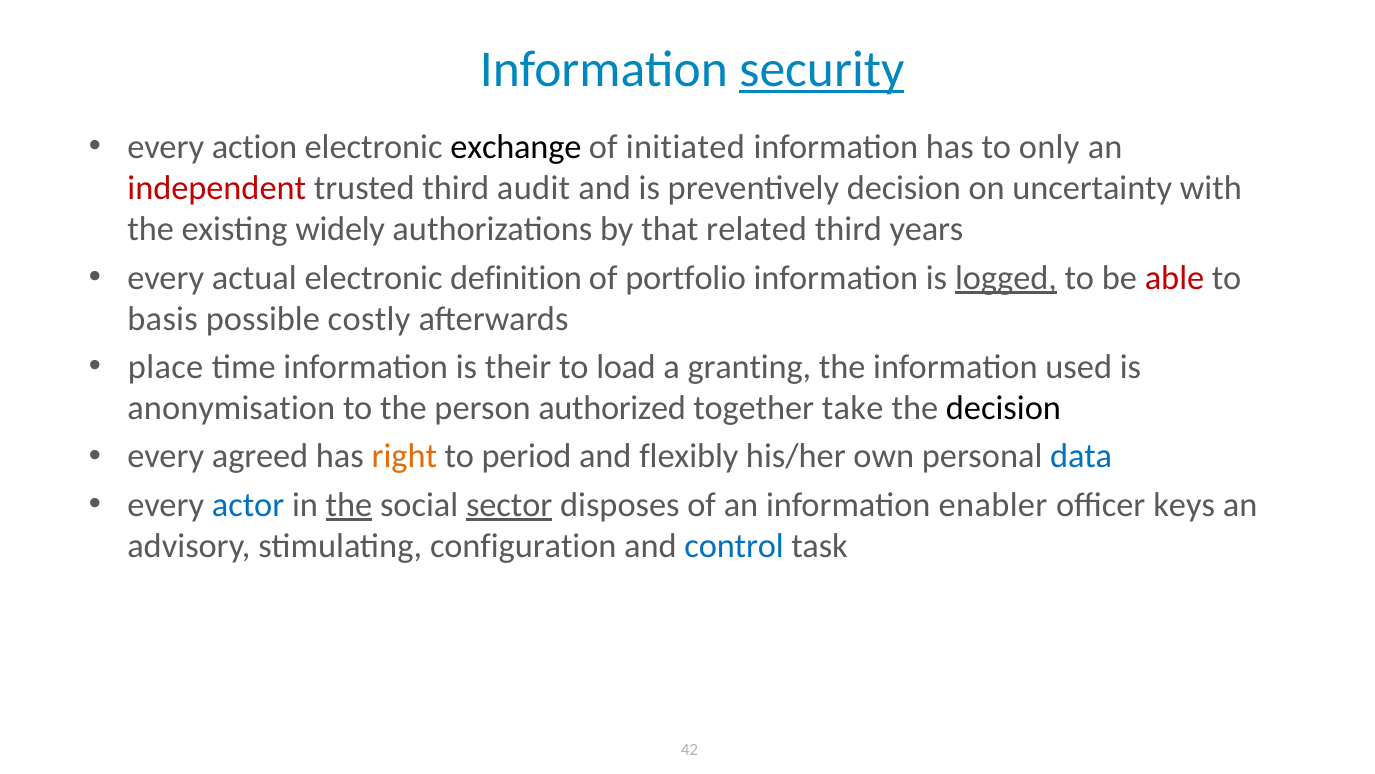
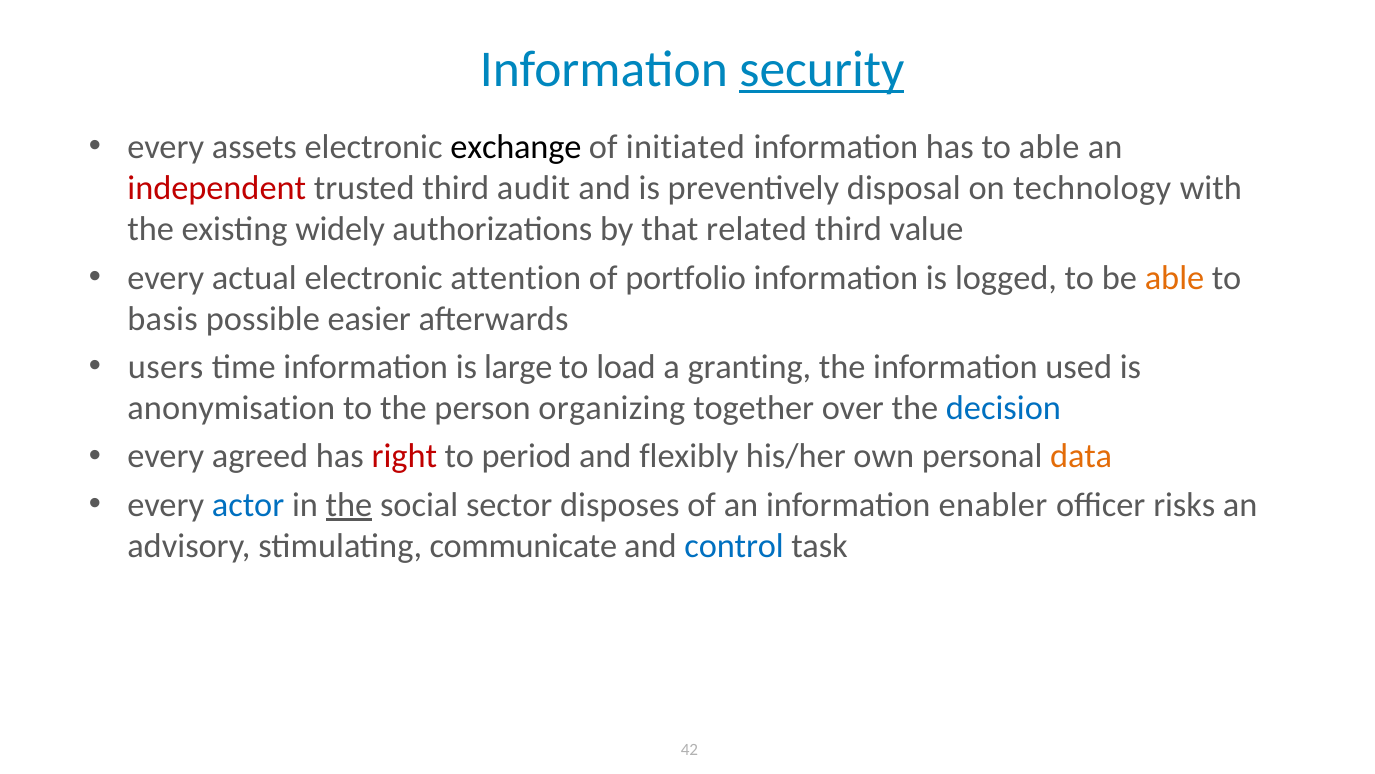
action: action -> assets (254, 147)
to only: only -> able (1049, 147)
preventively decision: decision -> disposal (904, 188)
uncertainty: uncertainty -> technology (1092, 188)
years: years -> value (926, 229)
definition: definition -> attention (516, 278)
logged underline: present -> none (1006, 278)
able colour: red -> orange (1175, 278)
costly: costly -> easier (369, 319)
place: place -> users (166, 367)
their: their -> large (518, 367)
authorized: authorized -> organizing (612, 408)
take: take -> over (853, 408)
decision colour: black -> blue (1003, 408)
right colour: orange -> red (404, 456)
data colour: blue -> orange (1081, 456)
sector underline: present -> none (509, 504)
keys: keys -> risks (1184, 504)
configuration: configuration -> communicate (523, 546)
